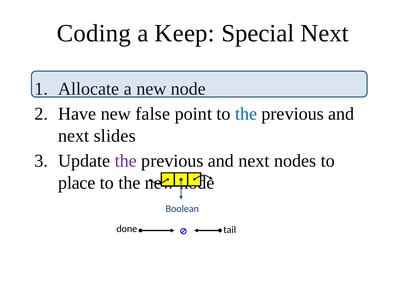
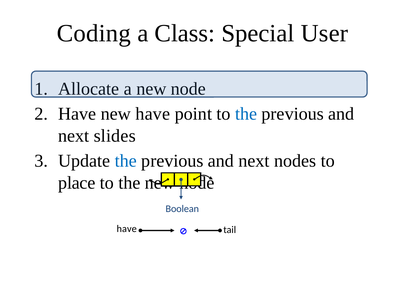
Keep: Keep -> Class (185, 33)
Special Next: Next -> User (324, 33)
new false: false -> have (153, 114)
the colour: purple -> blue (126, 161)
done: done -> have (127, 229)
